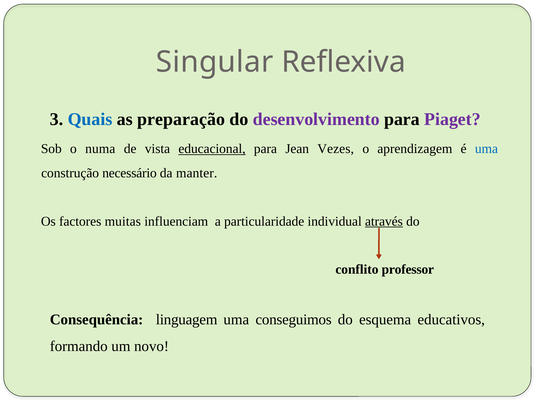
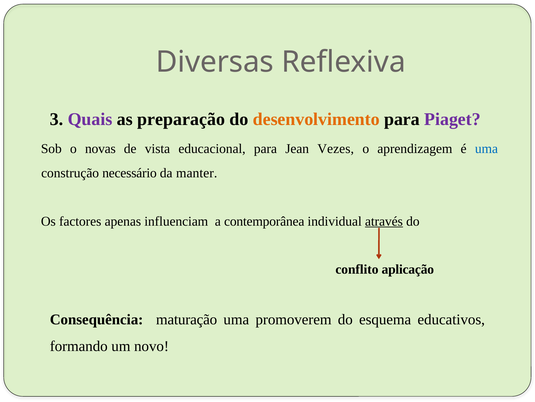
Singular: Singular -> Diversas (215, 62)
Quais colour: blue -> purple (90, 119)
desenvolvimento colour: purple -> orange (316, 119)
numa: numa -> novas (100, 149)
educacional underline: present -> none (212, 149)
muitas: muitas -> apenas (123, 221)
particularidade: particularidade -> contemporânea (264, 221)
professor: professor -> aplicação (408, 269)
linguagem: linguagem -> maturação (187, 319)
conseguimos: conseguimos -> promoverem (294, 319)
